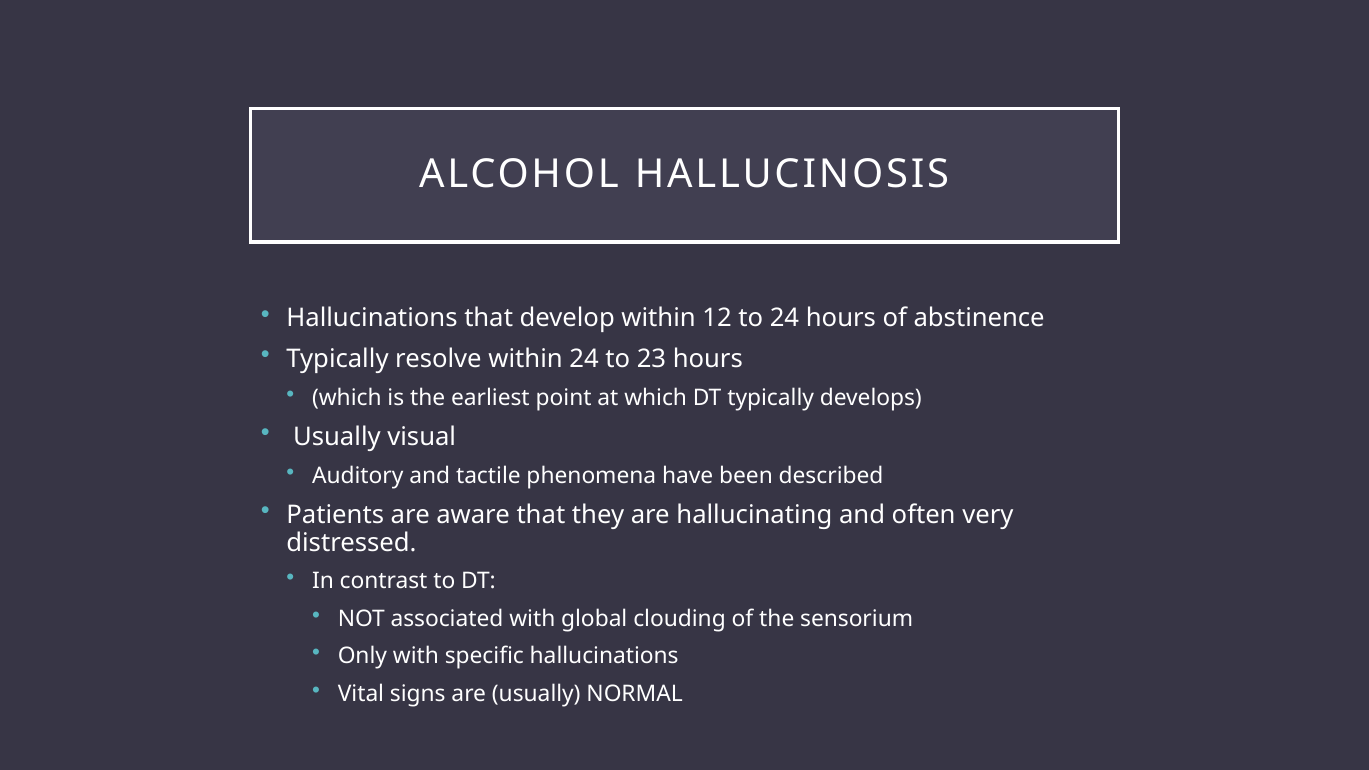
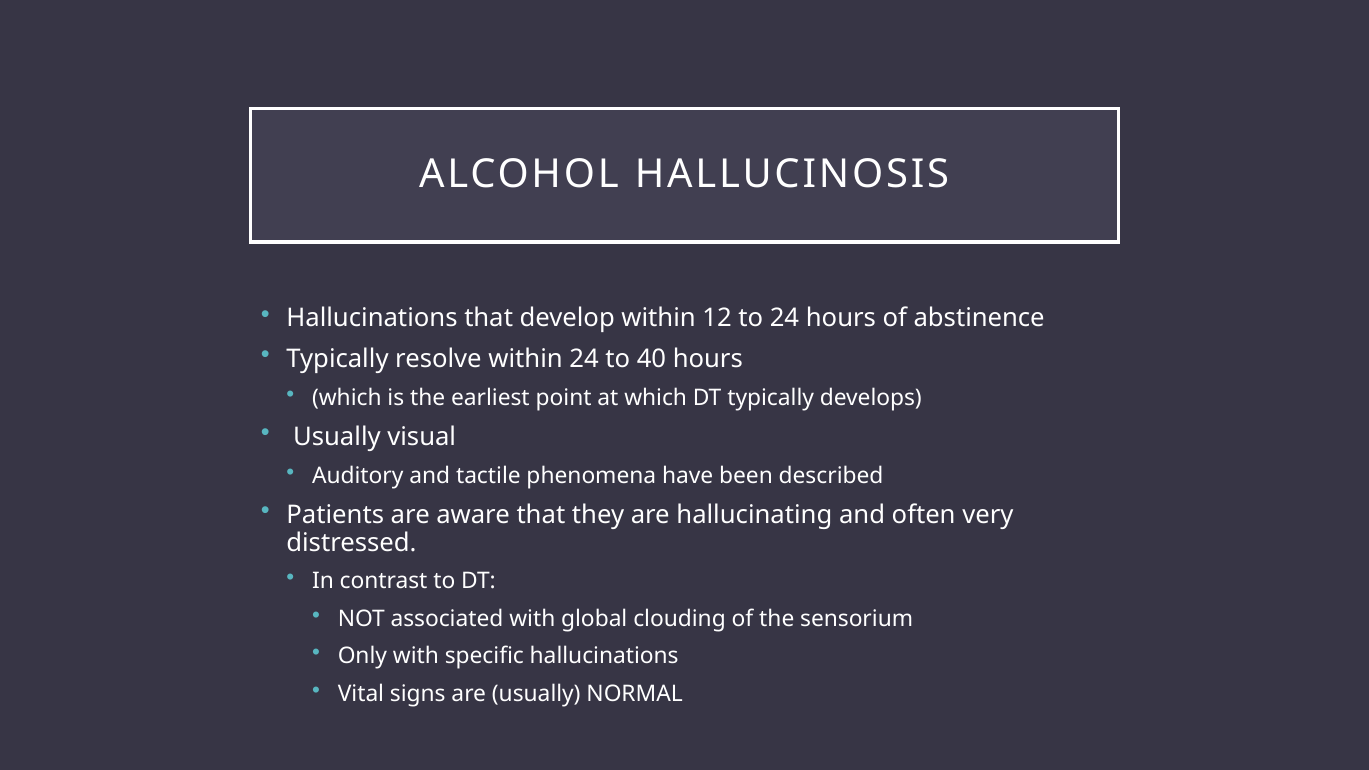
23: 23 -> 40 (651, 359)
